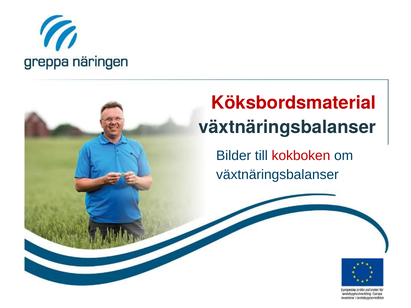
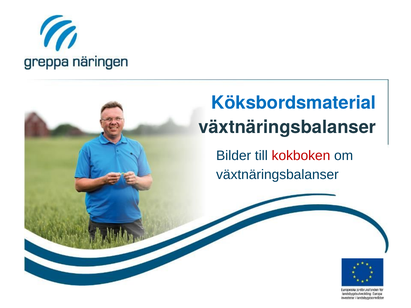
Köksbordsmaterial colour: red -> blue (294, 103)
